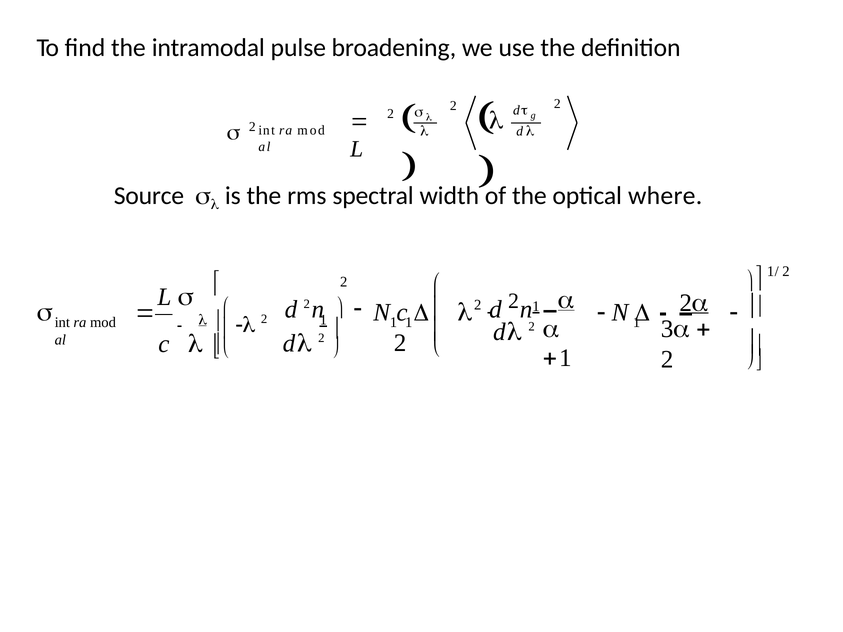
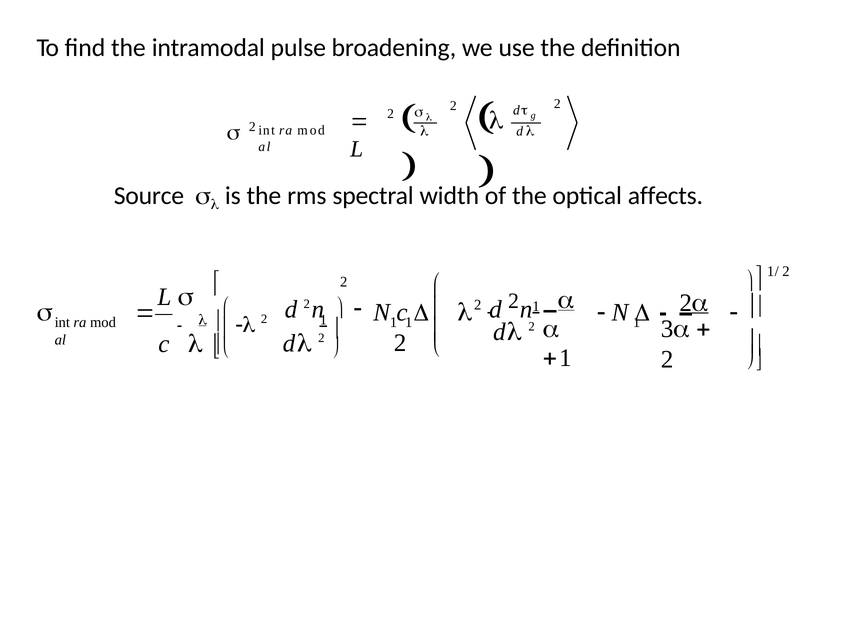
where: where -> affects (665, 196)
